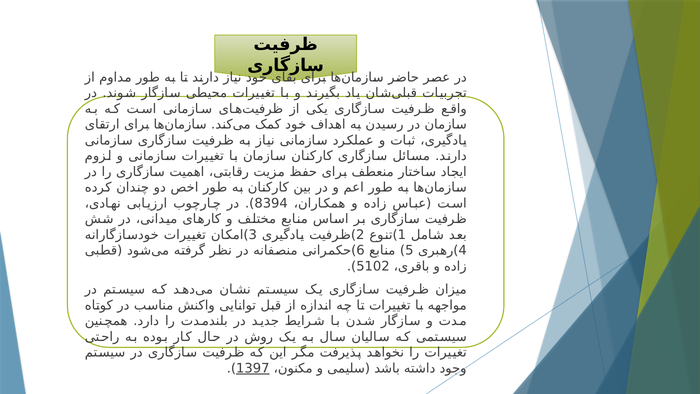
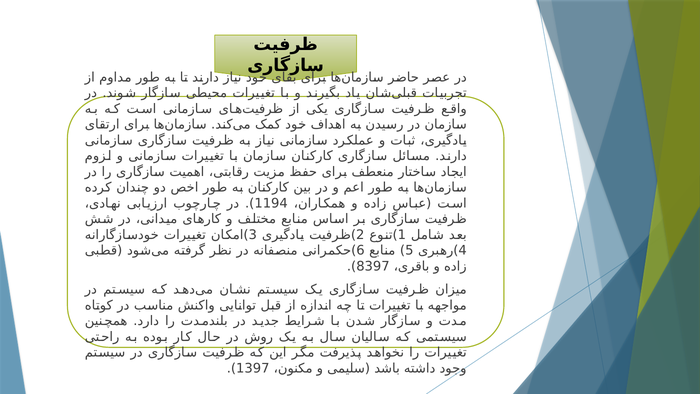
8394: 8394 -> 1194 (271, 203)
5102: 5102 -> 8397 (373, 266)
1397 underline: present -> none (253, 368)
